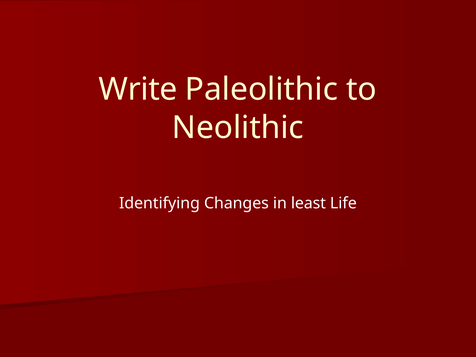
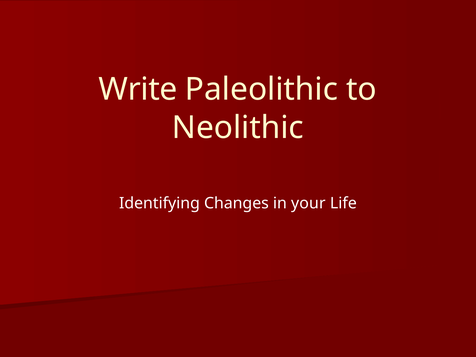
least: least -> your (308, 203)
